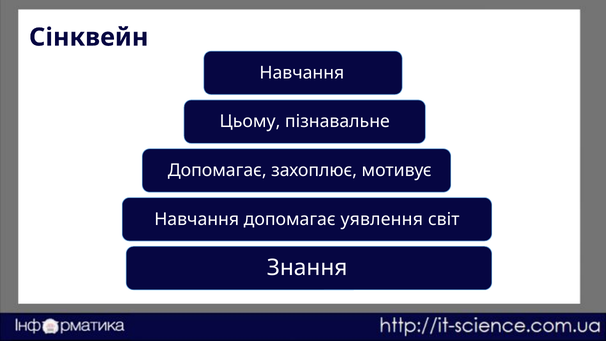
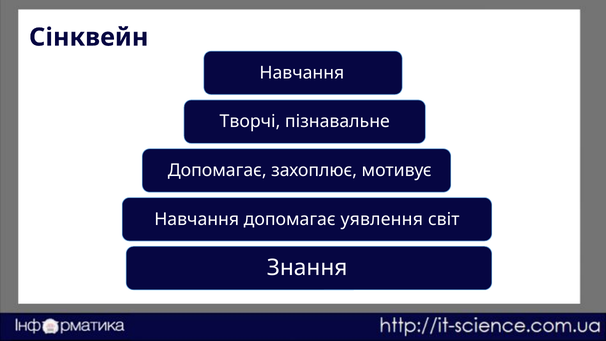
Цьому: Цьому -> Творчі (250, 122)
